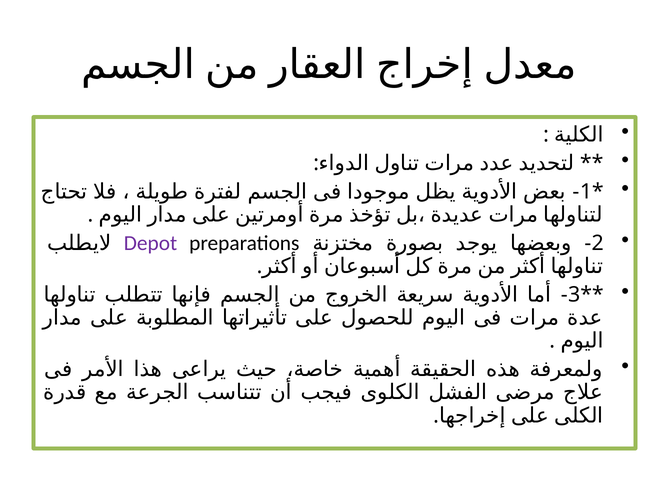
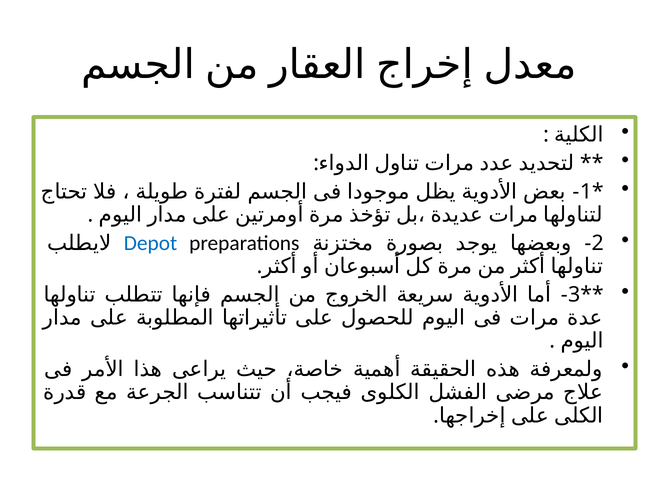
Depot colour: purple -> blue (151, 243)
